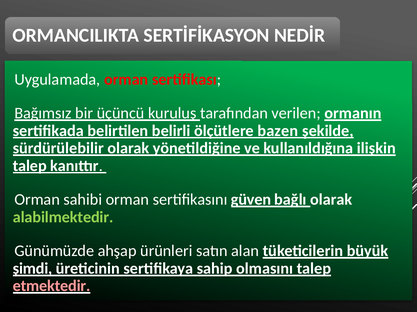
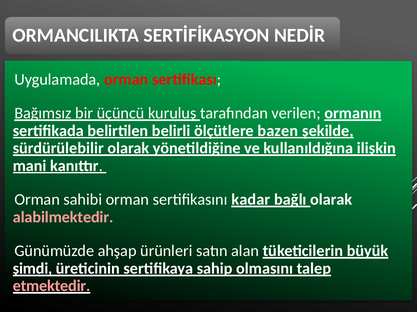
talep: talep -> mani (30, 166)
güven: güven -> kadar (251, 200)
alabilmektedir colour: light green -> pink (63, 218)
